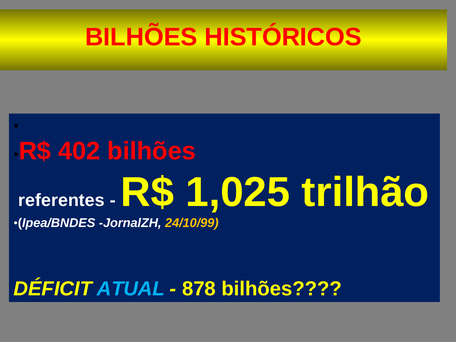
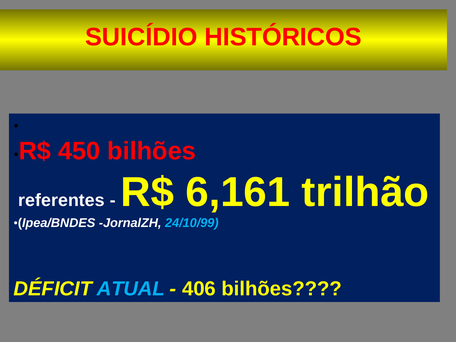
BILHÕES: BILHÕES -> SUICÍDIO (141, 37)
402: 402 -> 450 (79, 151)
1,025: 1,025 -> 6,161 (238, 192)
24/10/99 colour: yellow -> light blue (192, 223)
878: 878 -> 406 (199, 289)
